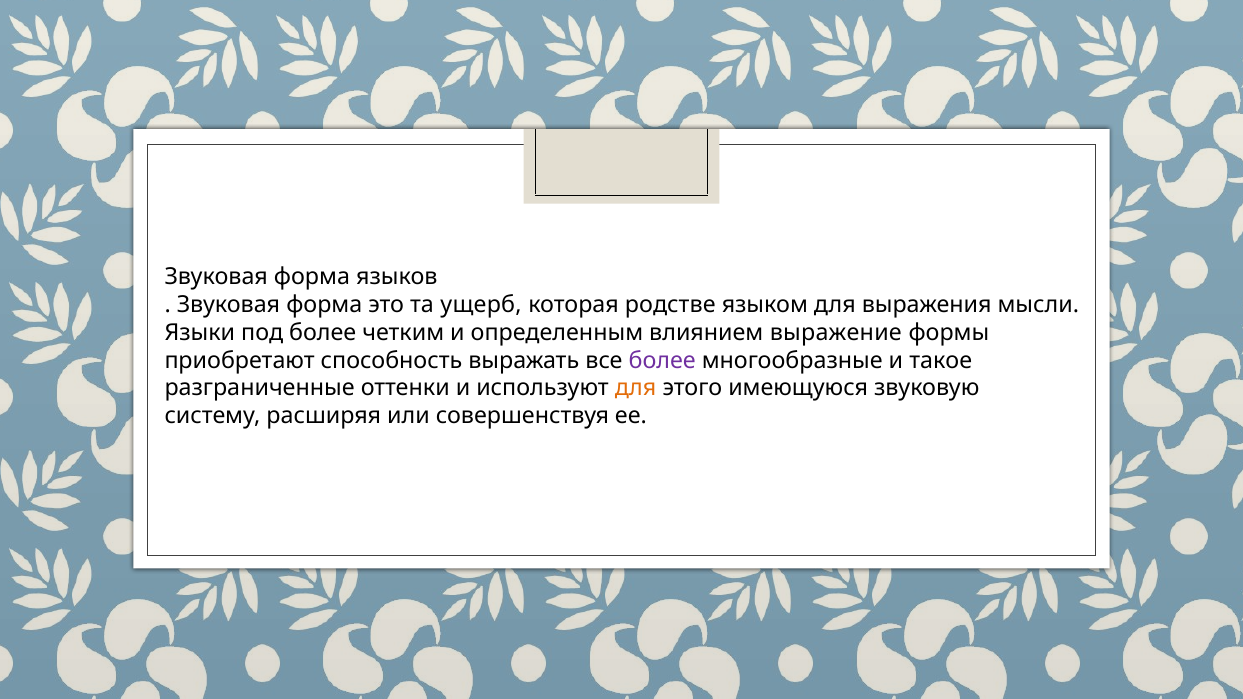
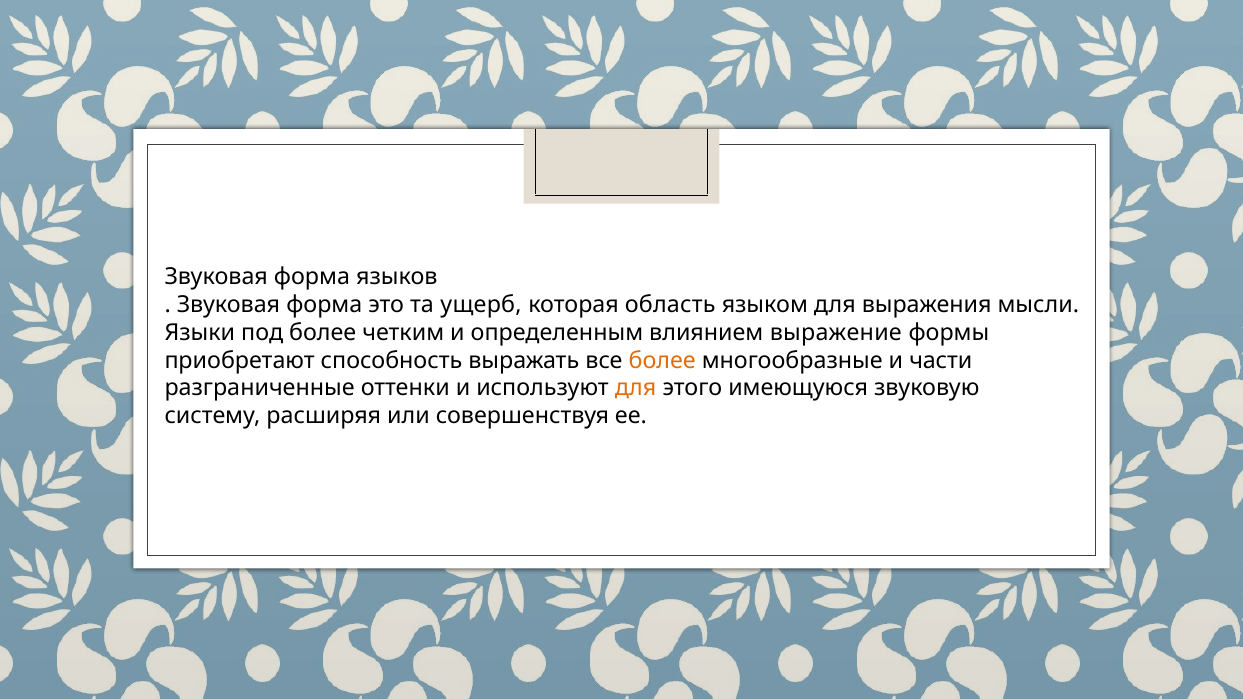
родстве: родстве -> область (670, 304)
более colour: purple -> orange (662, 360)
такое: такое -> части (941, 360)
